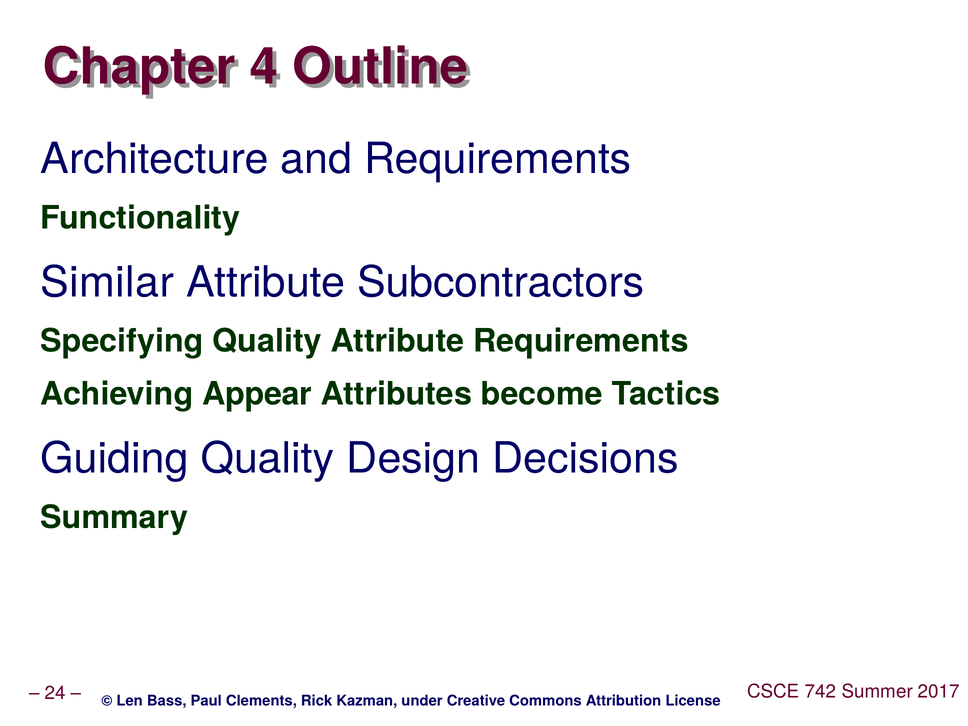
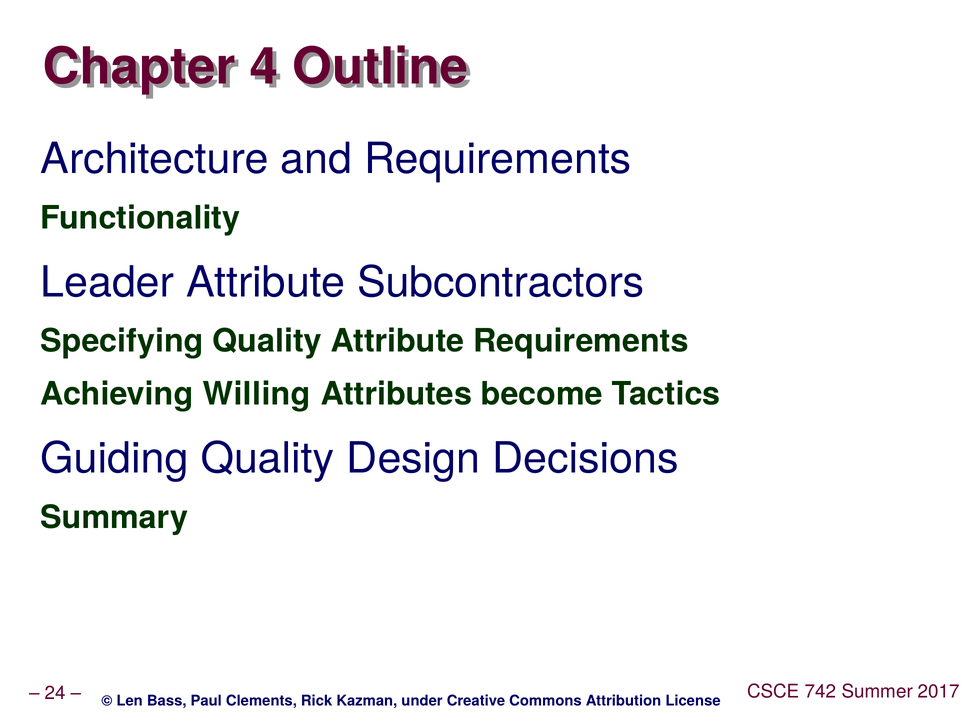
Similar: Similar -> Leader (107, 282)
Appear: Appear -> Willing (257, 394)
